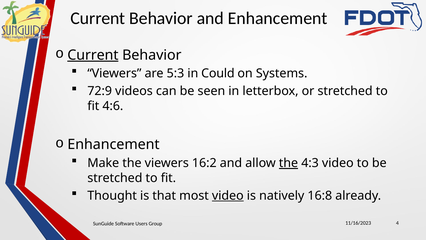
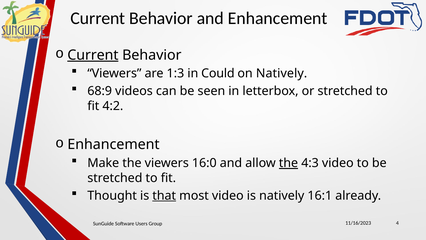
5:3: 5:3 -> 1:3 (175, 73)
on Systems: Systems -> Natively (282, 73)
72:9: 72:9 -> 68:9 (100, 91)
4:6: 4:6 -> 4:2 (113, 106)
16:2: 16:2 -> 16:0 (204, 163)
that underline: none -> present (164, 195)
video underline: present -> none (228, 195)
16:8: 16:8 -> 16:1 (320, 195)
